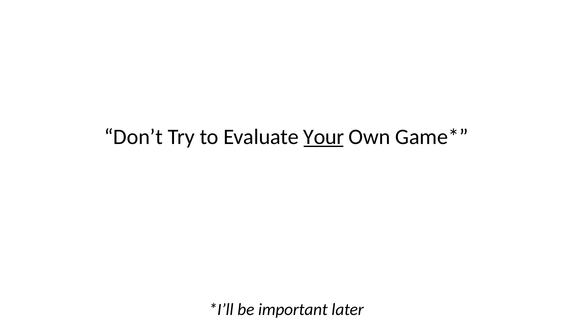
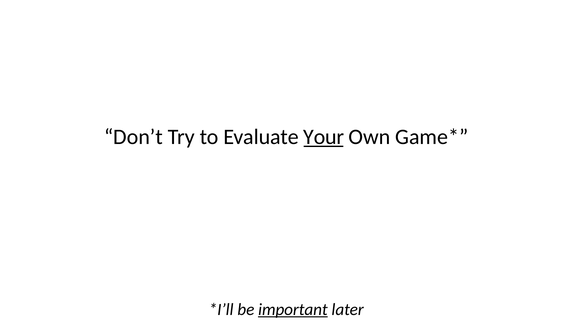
important underline: none -> present (293, 309)
